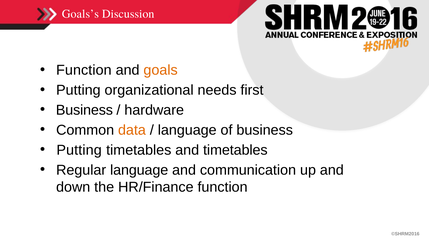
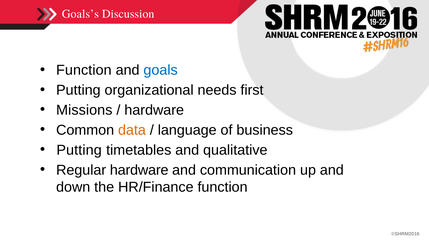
goals colour: orange -> blue (161, 70)
Business: Business -> Missions (84, 110)
and timetables: timetables -> qualitative (235, 150)
Regular language: language -> hardware (139, 170)
